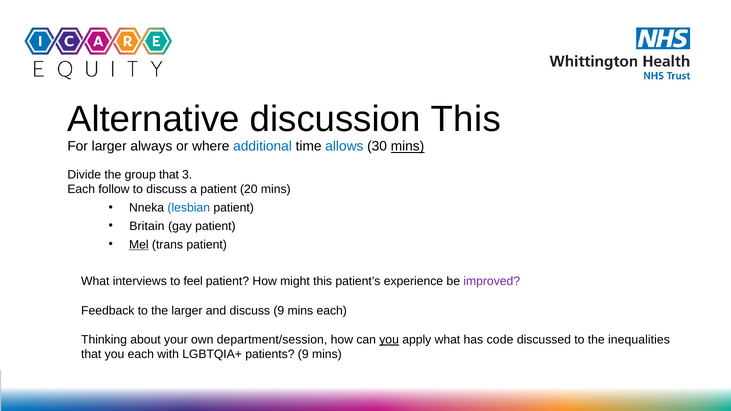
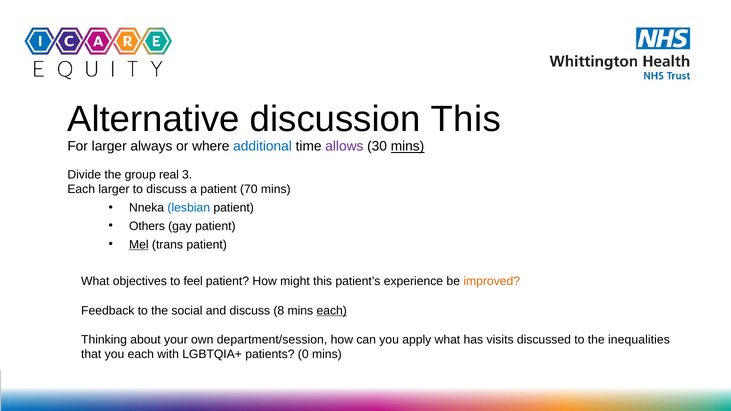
allows colour: blue -> purple (344, 147)
group that: that -> real (169, 175)
Each follow: follow -> larger (114, 189)
20: 20 -> 70 (249, 189)
Britain: Britain -> Others (147, 226)
interviews: interviews -> objectives (140, 281)
improved colour: purple -> orange (492, 281)
the larger: larger -> social (187, 311)
discuss 9: 9 -> 8 (279, 311)
each underline: none -> present (332, 311)
you underline: present -> none (389, 340)
code: code -> visits (500, 340)
patients 9: 9 -> 0 (303, 355)
